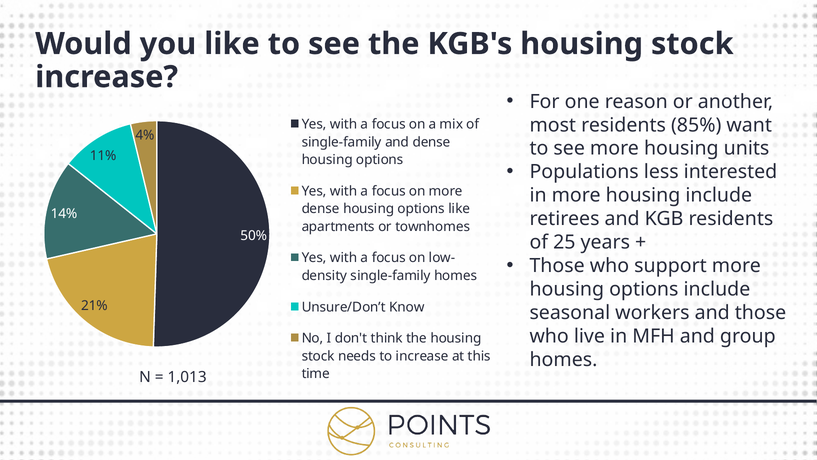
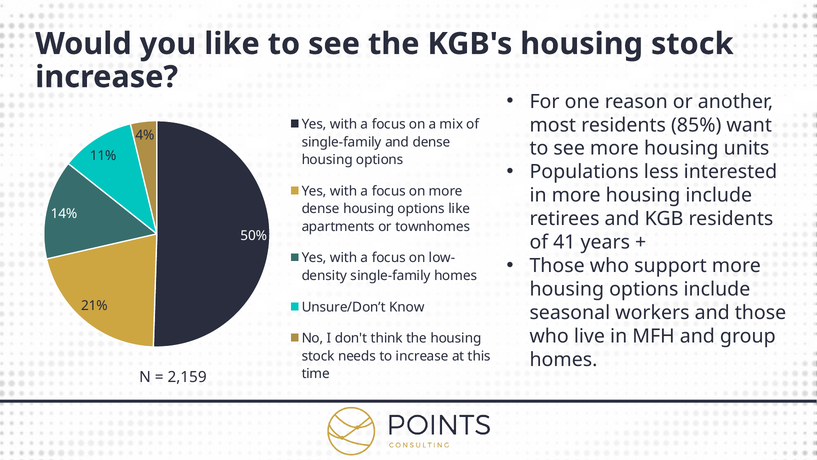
25: 25 -> 41 (564, 242)
1,013: 1,013 -> 2,159 (187, 377)
